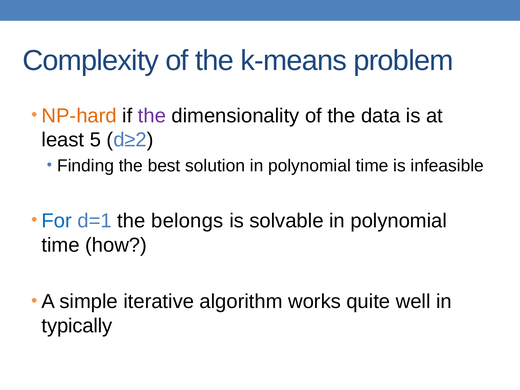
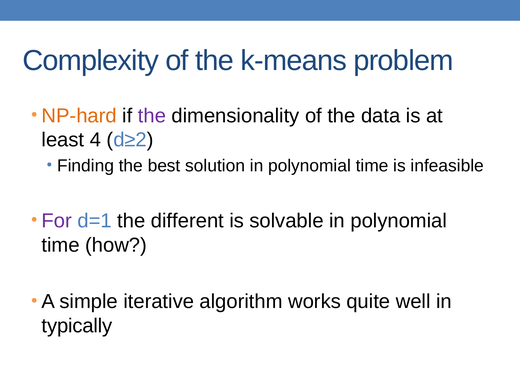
5: 5 -> 4 (95, 140)
For colour: blue -> purple (57, 221)
belongs: belongs -> different (187, 221)
